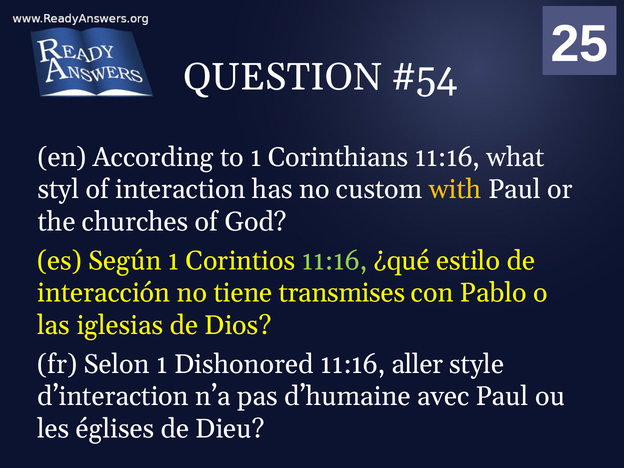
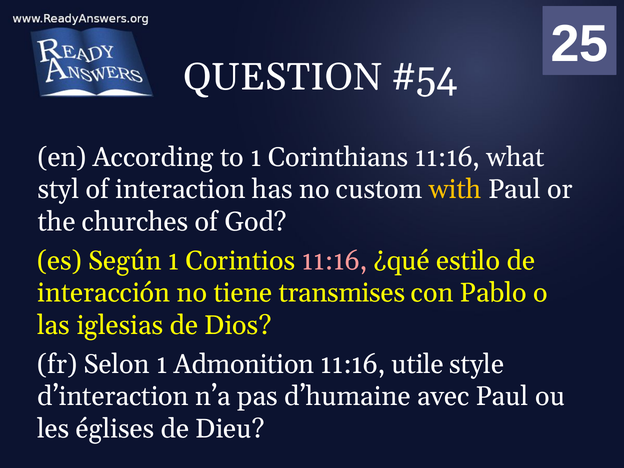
11:16 colour: light green -> pink (335, 261)
Dishonored: Dishonored -> Admonition (244, 364)
aller: aller -> utile (418, 364)
